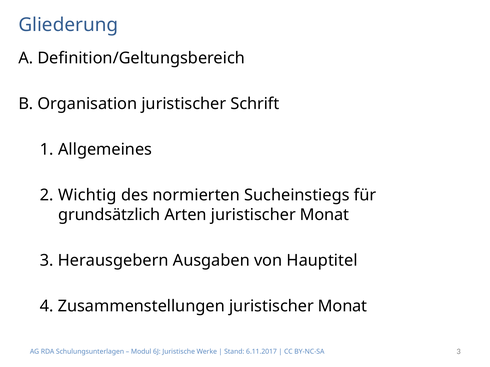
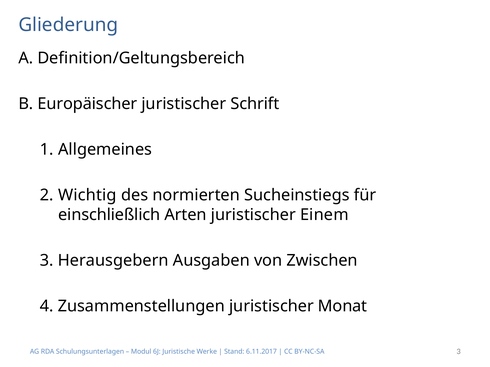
Organisation: Organisation -> Europäischer (87, 104)
grundsätzlich: grundsätzlich -> einschließlich (109, 215)
Arten juristischer Monat: Monat -> Einem (324, 215)
Hauptitel: Hauptitel -> Zwischen (322, 261)
